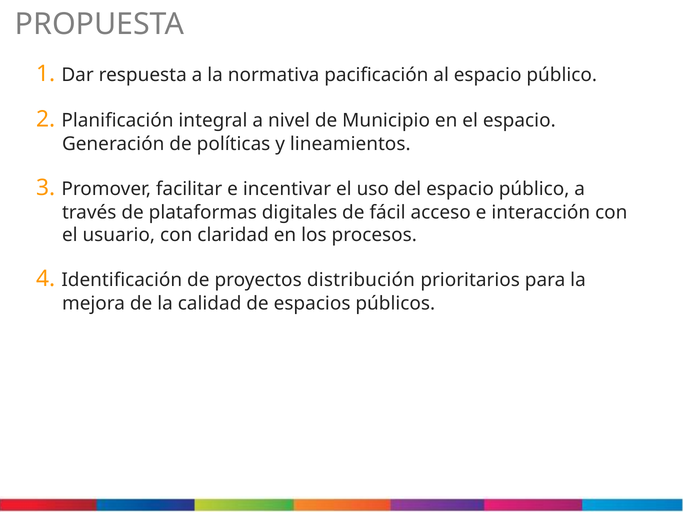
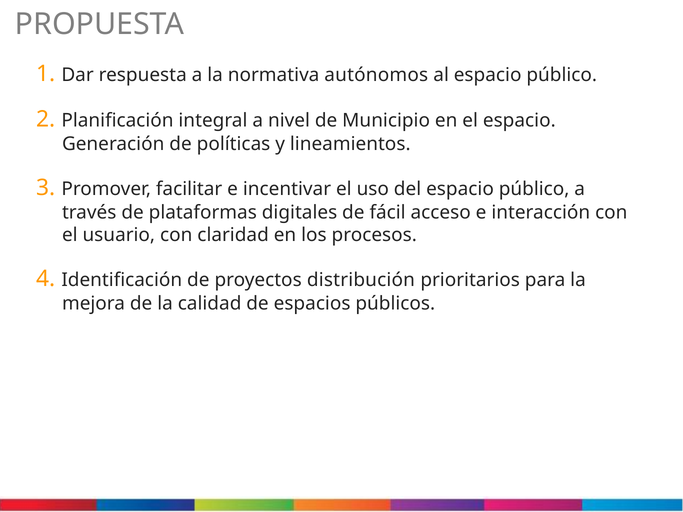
pacificación: pacificación -> autónomos (376, 75)
